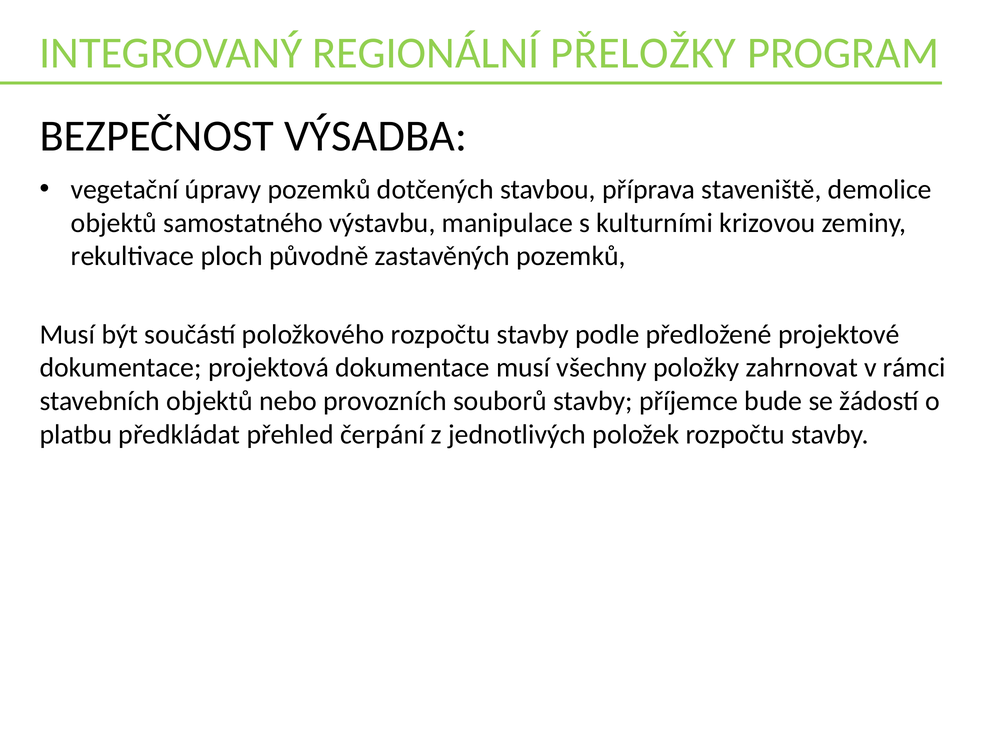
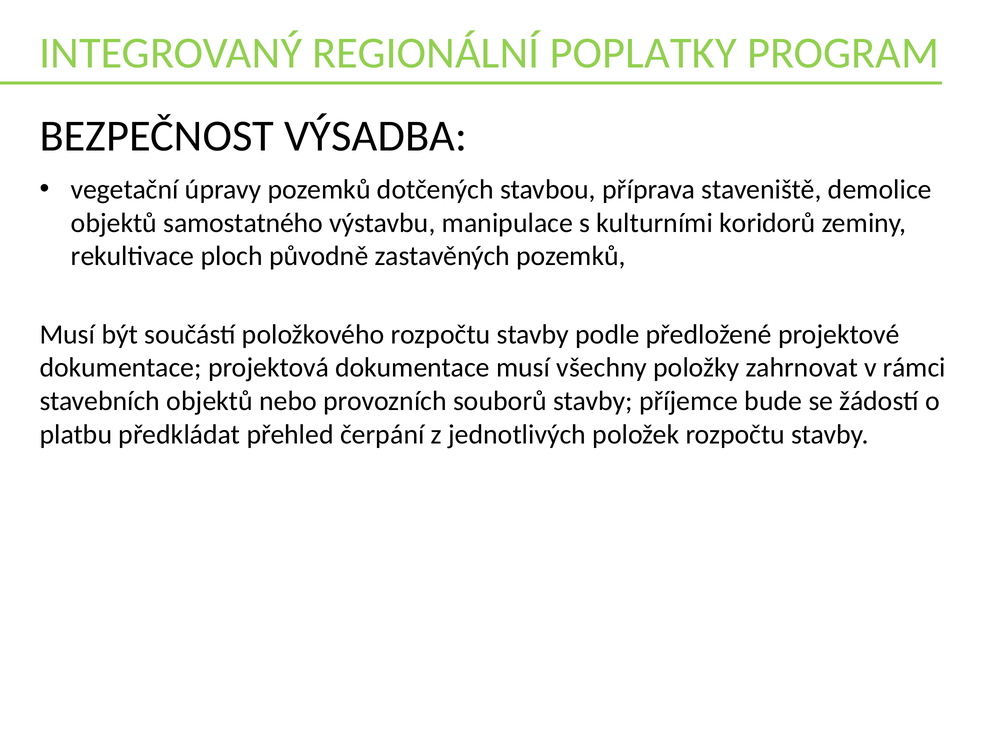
PŘELOŽKY: PŘELOŽKY -> POPLATKY (643, 53)
krizovou: krizovou -> koridorů (767, 223)
